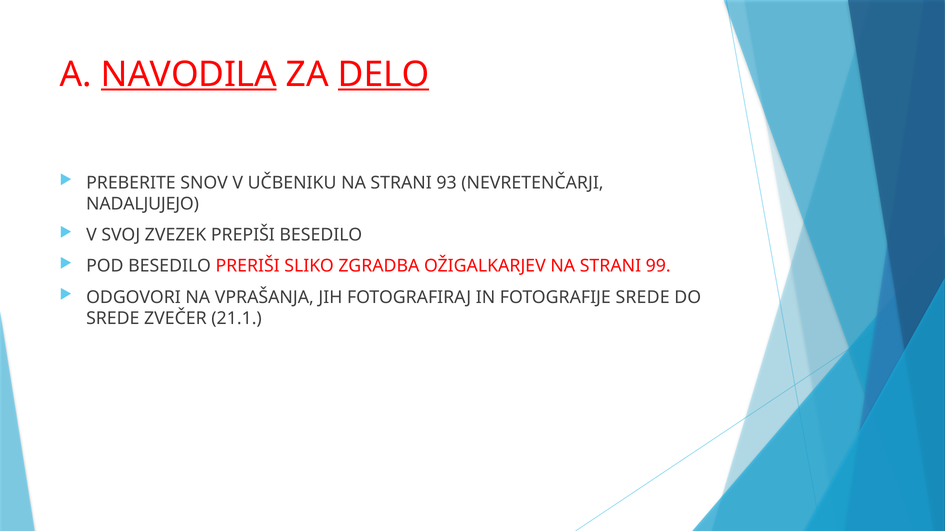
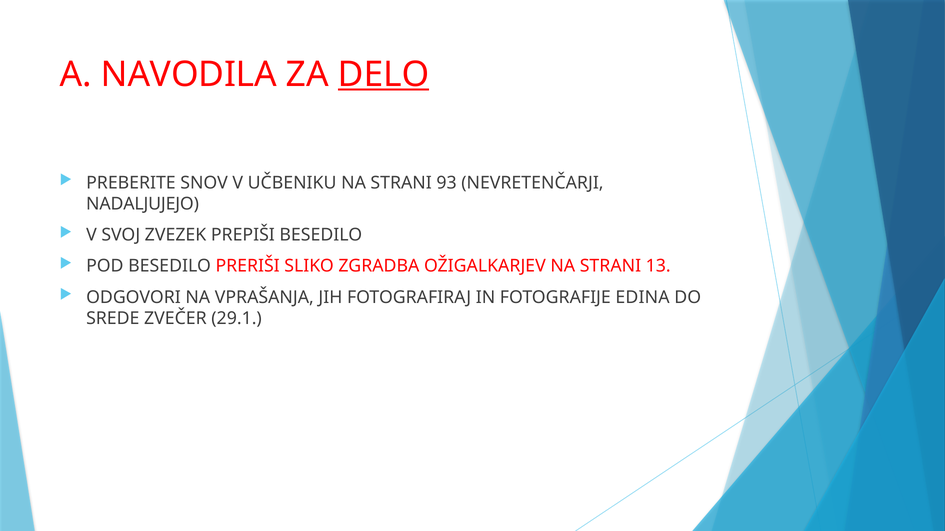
NAVODILA underline: present -> none (189, 75)
99: 99 -> 13 (658, 266)
FOTOGRAFIJE SREDE: SREDE -> EDINA (643, 297)
21.1: 21.1 -> 29.1 (237, 319)
